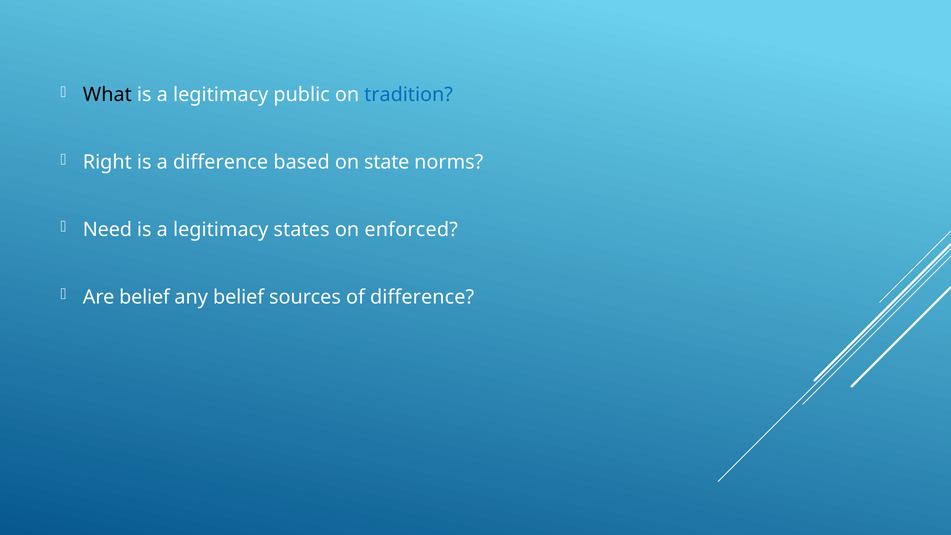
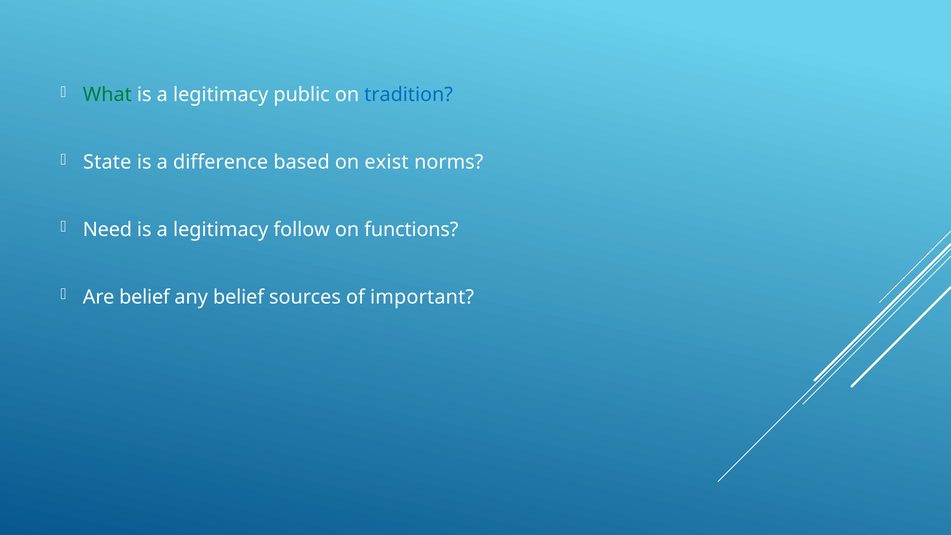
What colour: black -> green (107, 95)
Right: Right -> State (107, 162)
state: state -> exist (387, 162)
states: states -> follow (302, 230)
enforced: enforced -> functions (411, 230)
of difference: difference -> important (422, 297)
